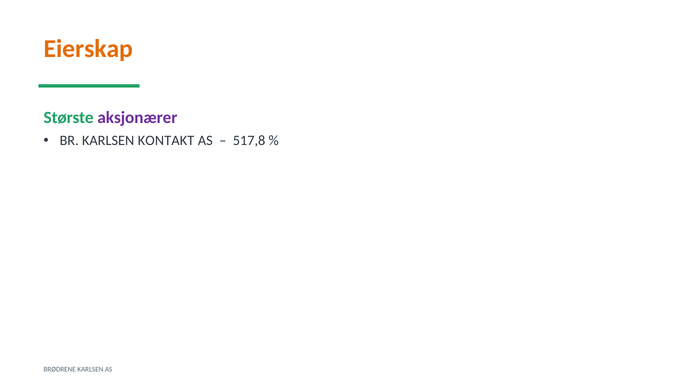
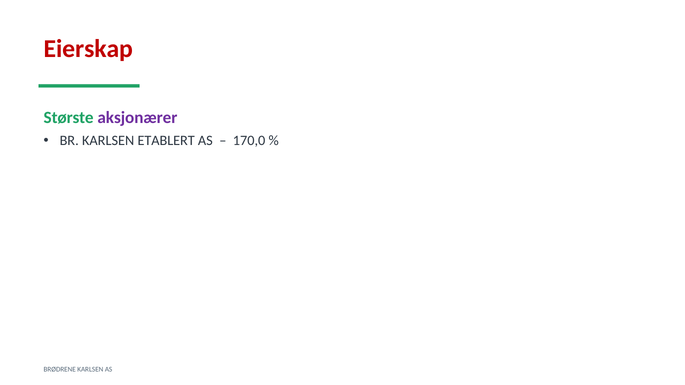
Eierskap colour: orange -> red (88, 49)
KONTAKT: KONTAKT -> ETABLERT (166, 141)
517,8: 517,8 -> 170,0 (249, 141)
